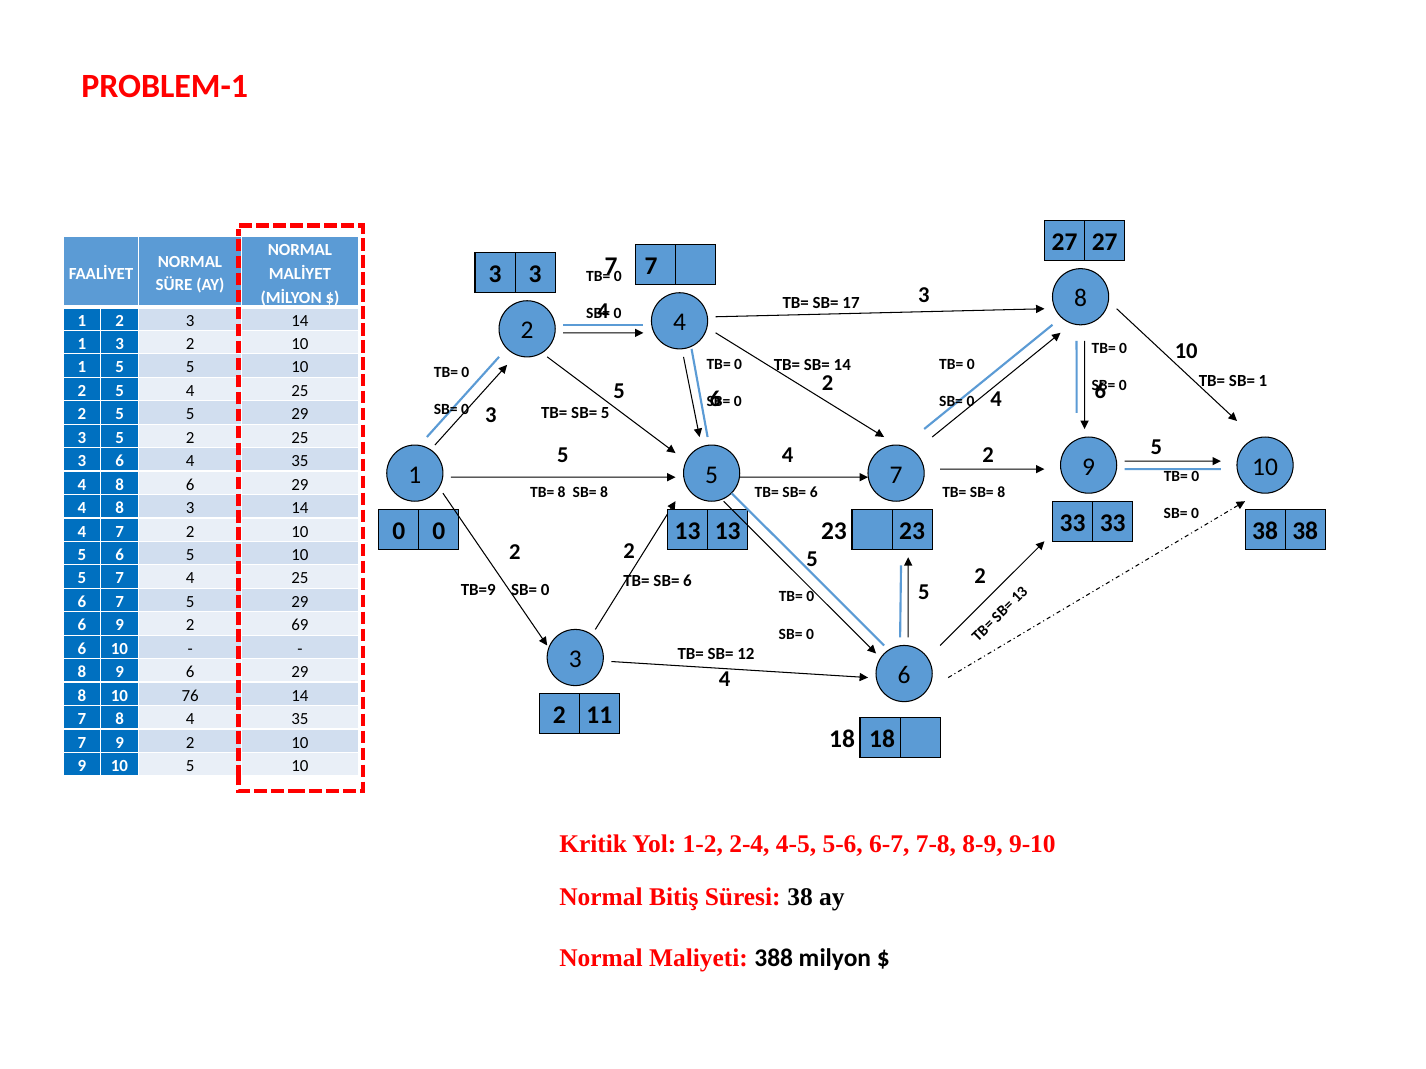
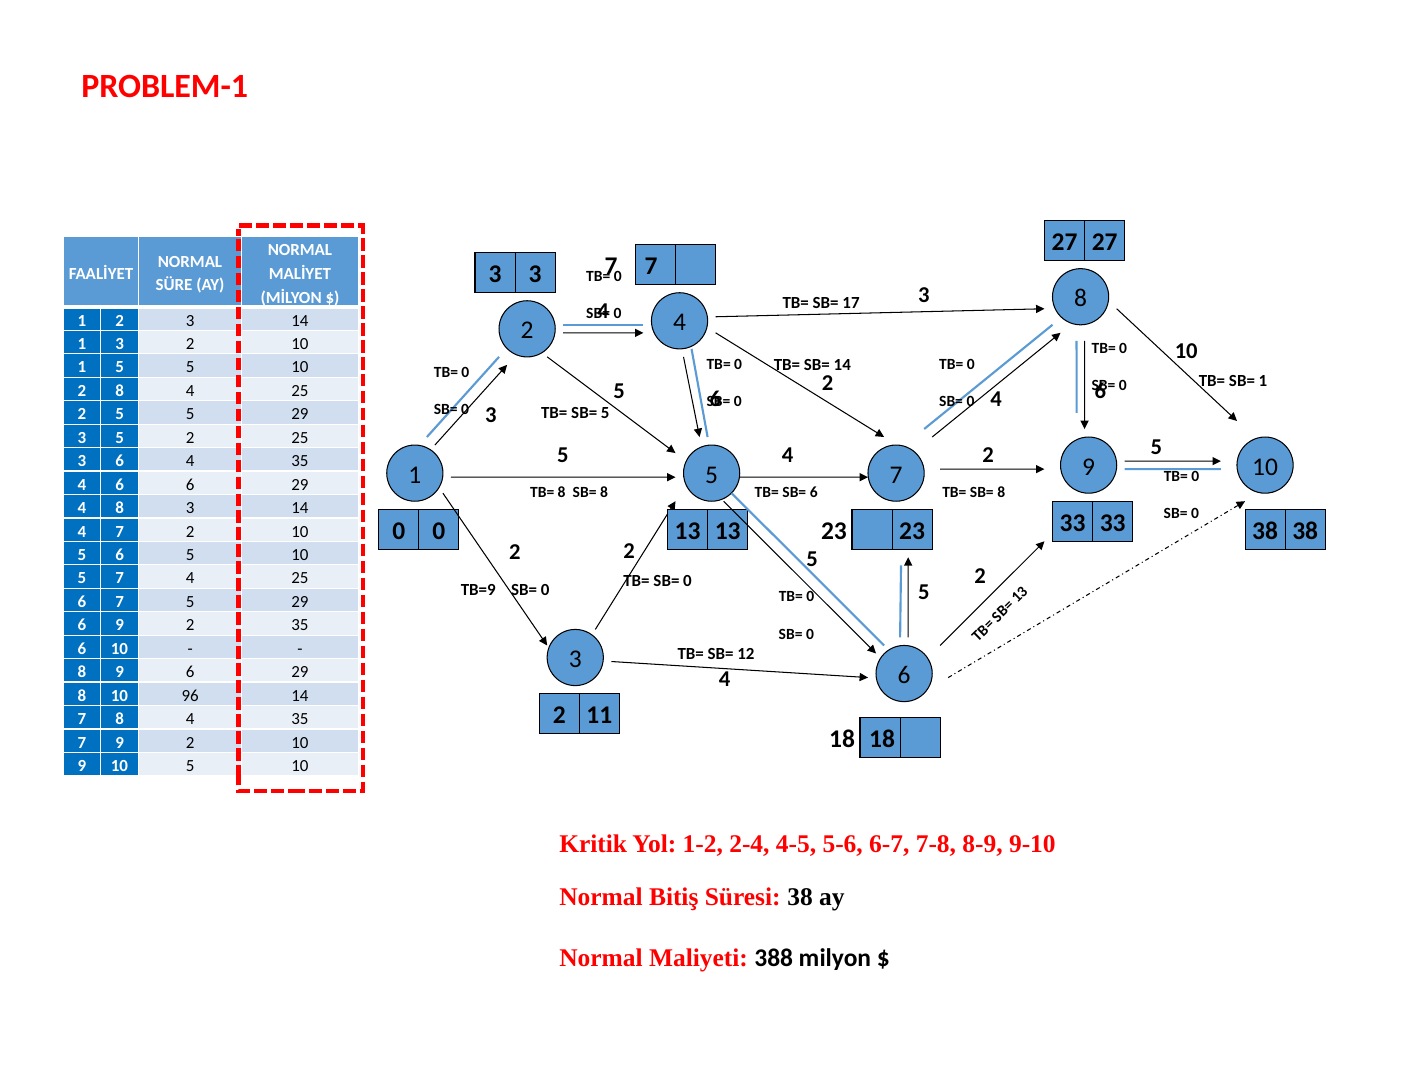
5: 5 -> 8 (120, 391)
8: 8 -> 6 (120, 485)
6: 6 -> 0 (688, 581)
2 69: 69 -> 35 (300, 626)
76: 76 -> 96 (190, 696)
